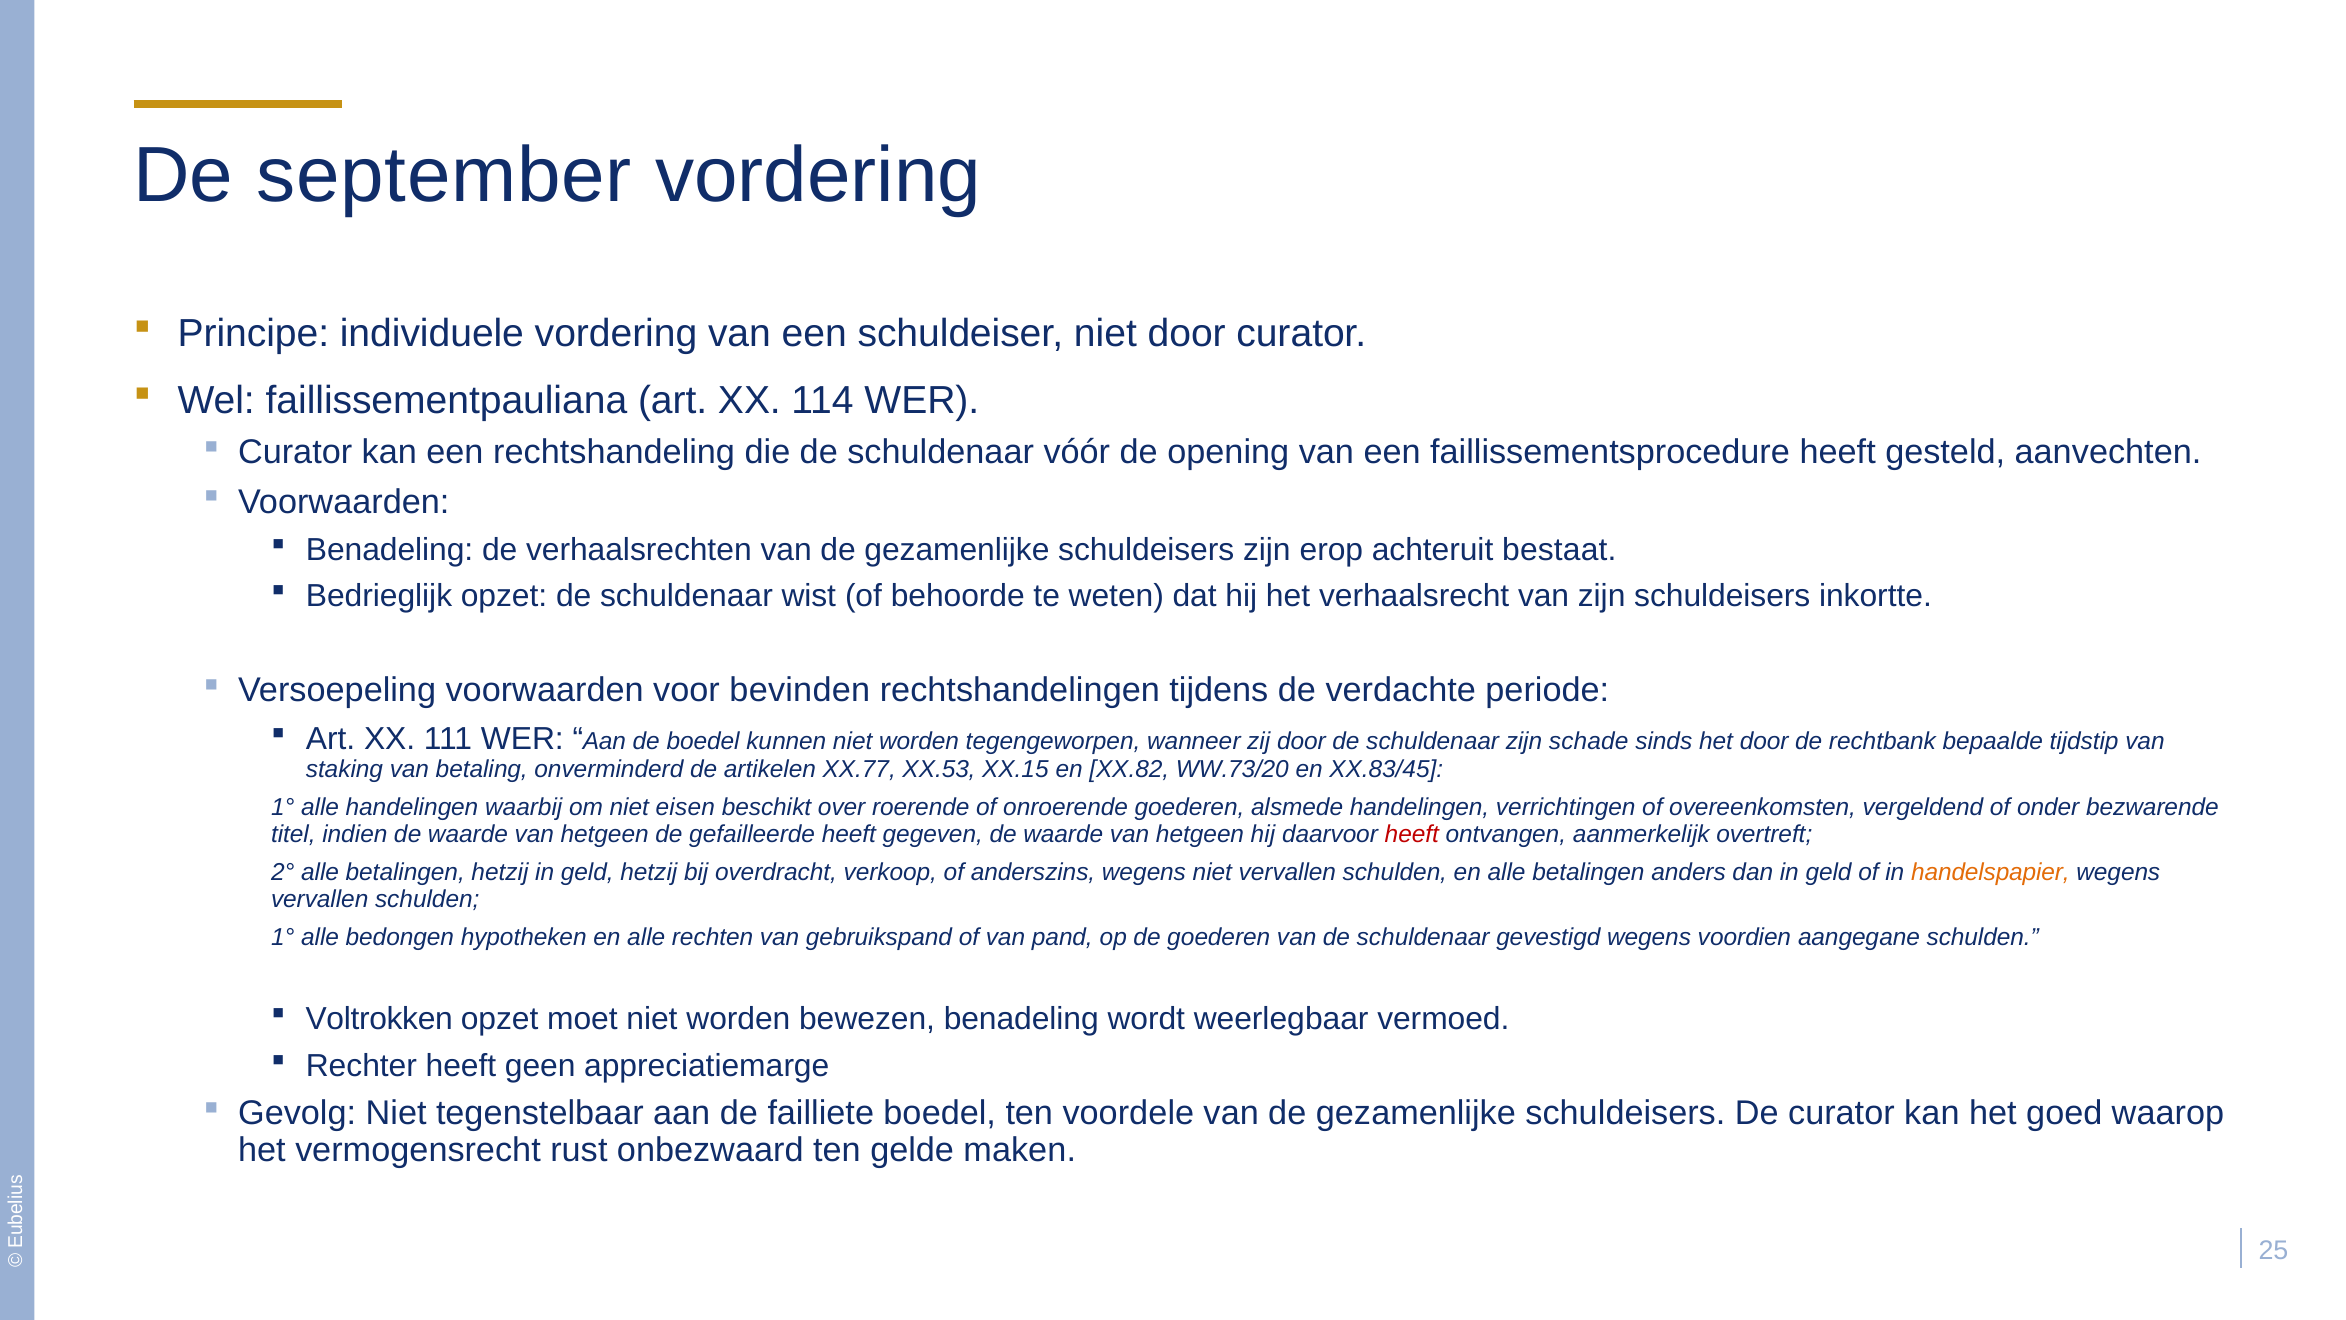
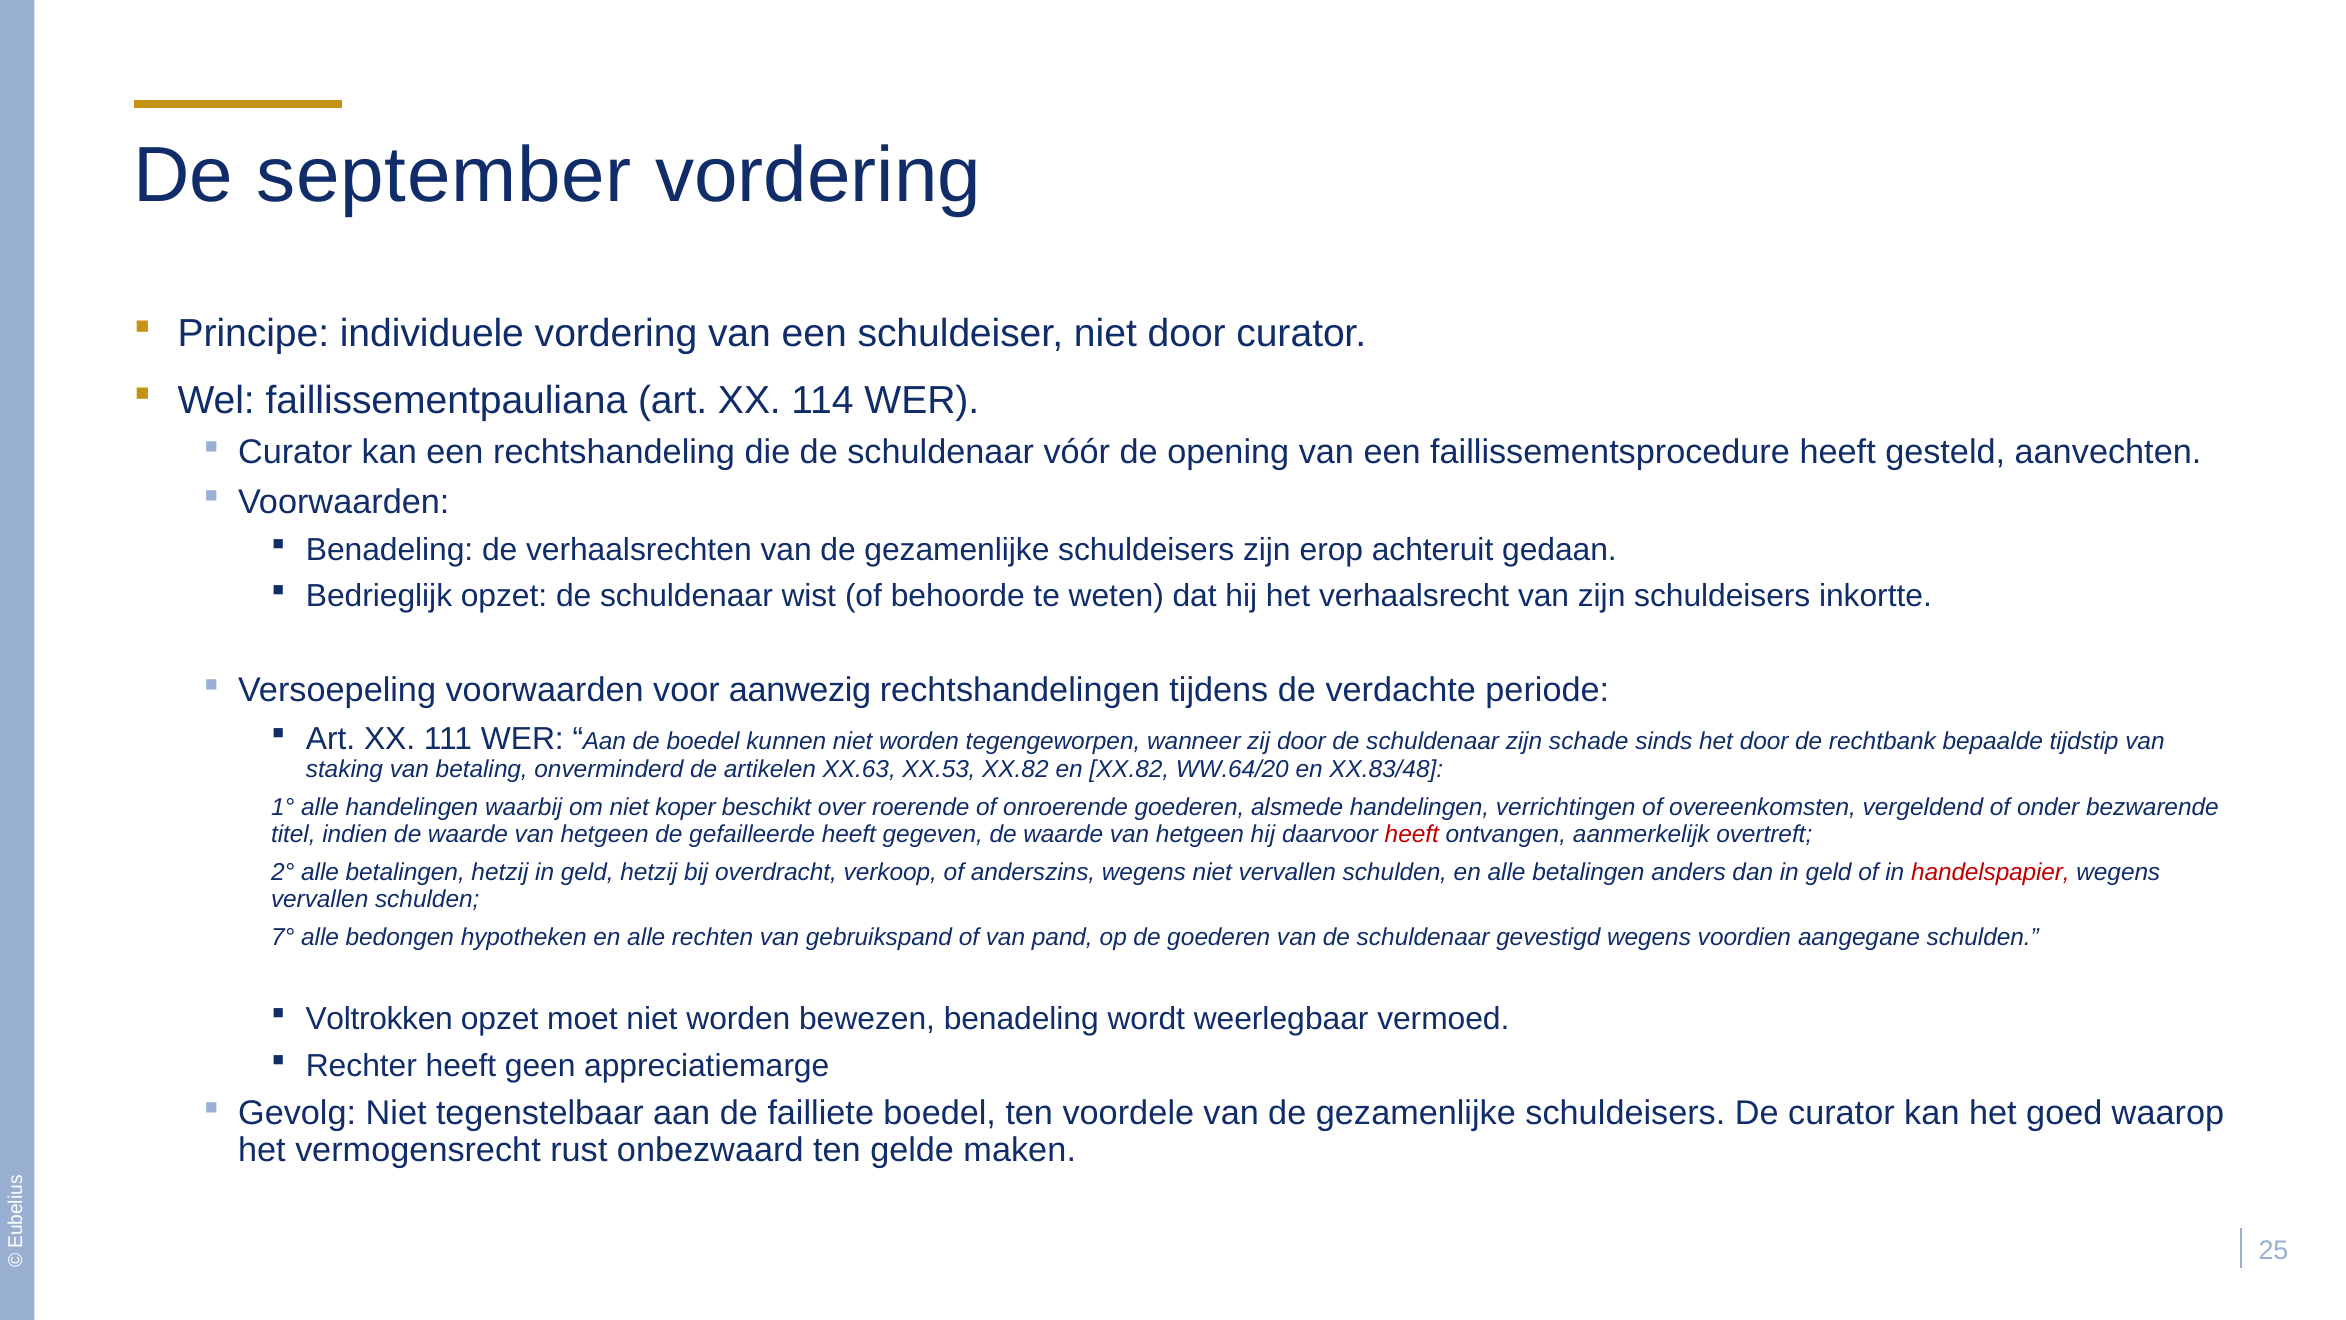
bestaat: bestaat -> gedaan (1559, 549)
bevinden: bevinden -> aanwezig (800, 690)
XX.77: XX.77 -> XX.63 (859, 769)
XX.53 XX.15: XX.15 -> XX.82 (1015, 769)
WW.73/20: WW.73/20 -> WW.64/20 (1232, 769)
XX.83/45: XX.83/45 -> XX.83/48 (1386, 769)
eisen: eisen -> koper (686, 807)
handelspapier colour: orange -> red (1990, 873)
1°: 1° -> 7° (283, 938)
